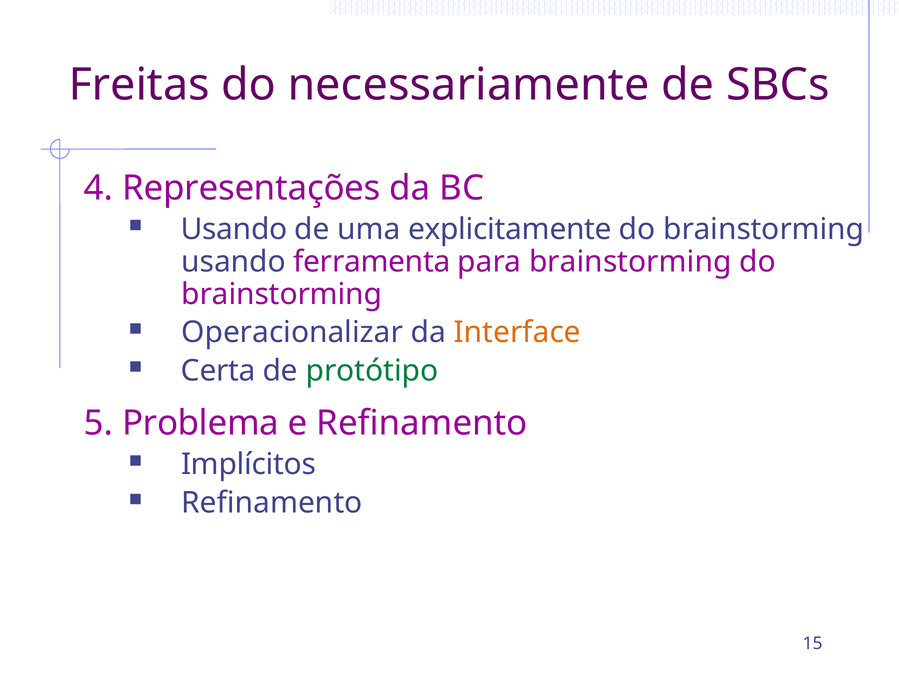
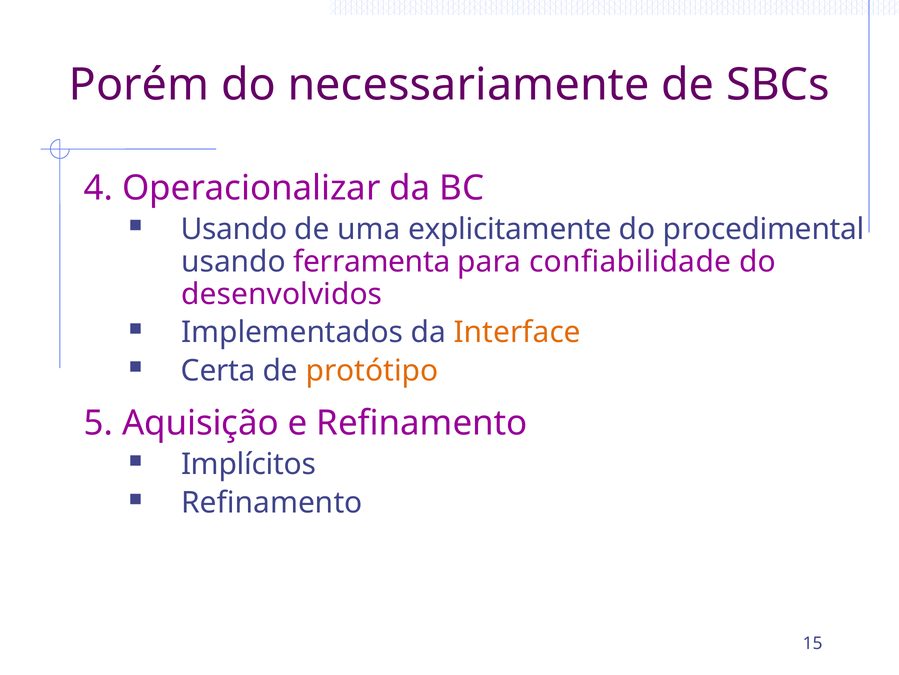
Freitas: Freitas -> Porém (139, 85)
Representações: Representações -> Operacionalizar (251, 188)
brainstorming: brainstorming -> procedimental (764, 229)
para brainstorming: brainstorming -> confiabilidade (630, 261)
brainstorming: brainstorming -> desenvolvidos (282, 294)
Operacionalizar: Operacionalizar -> Implementados (292, 332)
protótipo colour: green -> orange (372, 370)
Problema: Problema -> Aquisição (200, 423)
